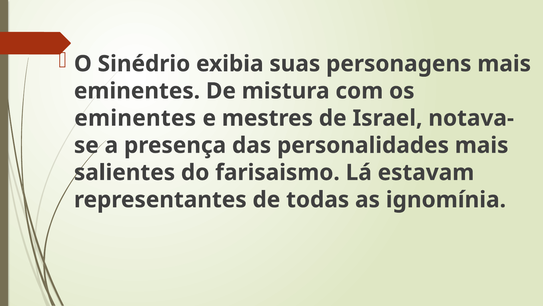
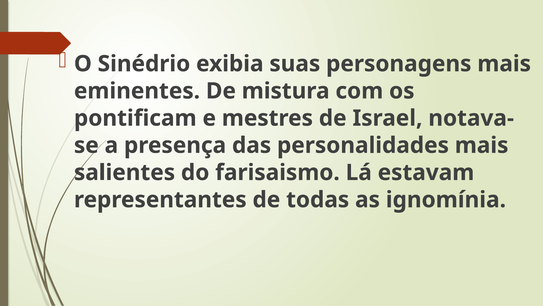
eminentes: eminentes -> pontificam (135, 118)
